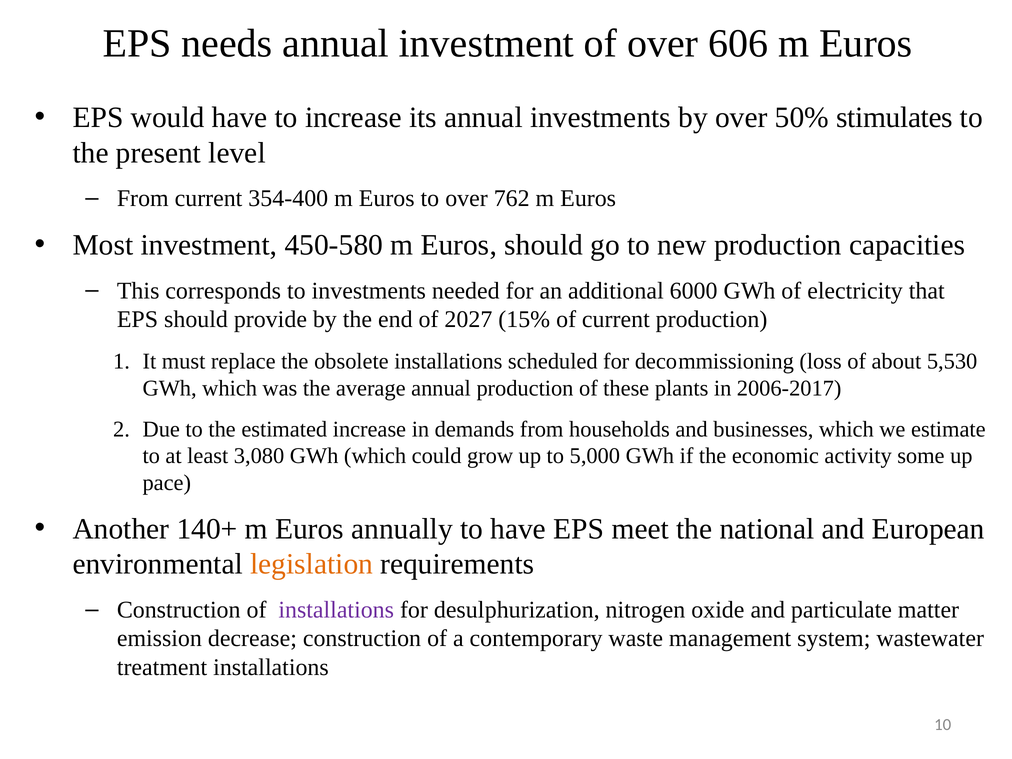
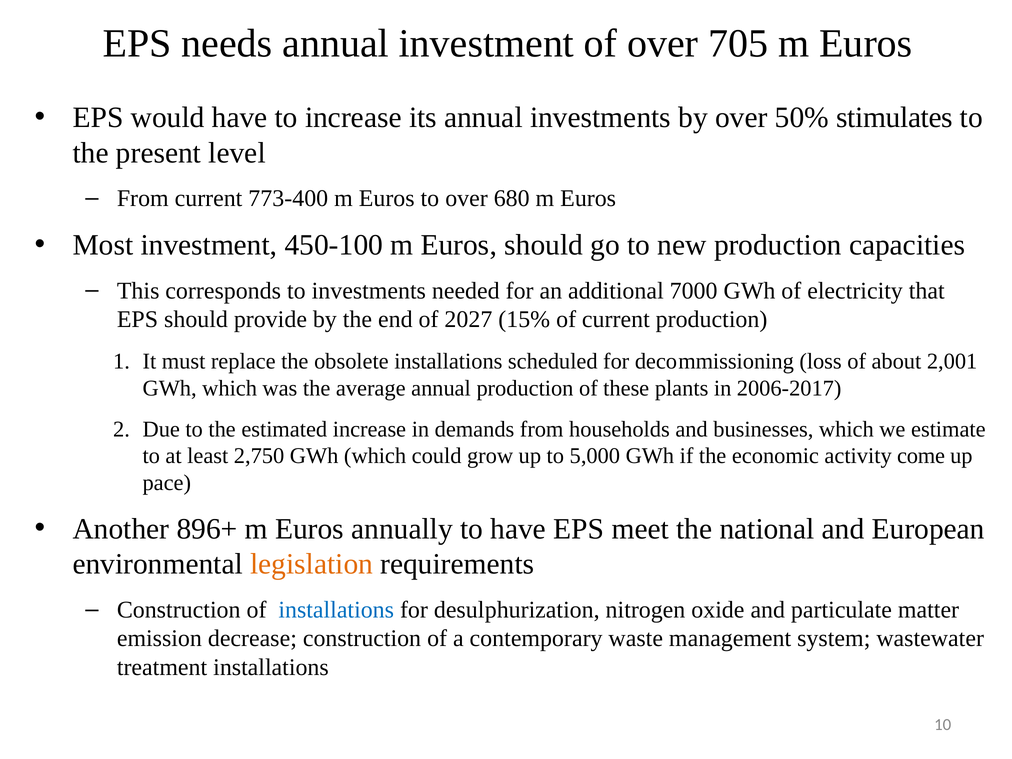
606: 606 -> 705 (738, 44)
354-400: 354-400 -> 773-400 (288, 199)
762: 762 -> 680 (512, 199)
450-580: 450-580 -> 450-100 (334, 245)
6000: 6000 -> 7000 (694, 291)
5,530: 5,530 -> 2,001 (952, 361)
3,080: 3,080 -> 2,750 (259, 456)
some: some -> come (921, 456)
140+: 140+ -> 896+ (207, 529)
installations colour: purple -> blue (336, 610)
